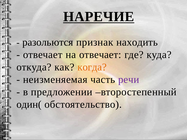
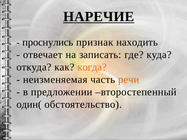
разольются: разольются -> проснулись (48, 42)
на отвечает: отвечает -> записать (100, 55)
речи colour: purple -> orange (129, 80)
